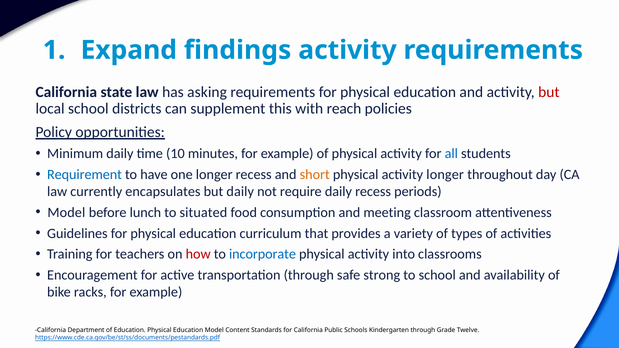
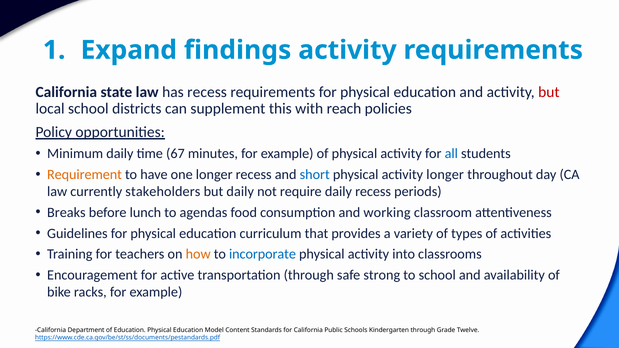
has asking: asking -> recess (207, 92)
10: 10 -> 67 (175, 154)
Requirement colour: blue -> orange (85, 175)
short colour: orange -> blue (315, 175)
encapsulates: encapsulates -> stakeholders (163, 192)
Model: Model -> Breaks (66, 213)
situated: situated -> agendas (203, 213)
meeting: meeting -> working (387, 213)
how colour: red -> orange (198, 254)
